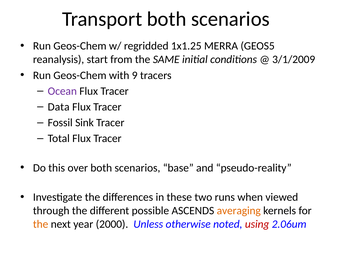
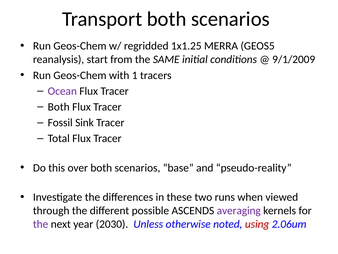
3/1/2009: 3/1/2009 -> 9/1/2009 (294, 59)
9: 9 -> 1 (135, 75)
Data: Data -> Both (59, 107)
averaging colour: orange -> purple (239, 210)
the colour: orange -> purple (41, 224)
2000: 2000 -> 2030 (112, 224)
